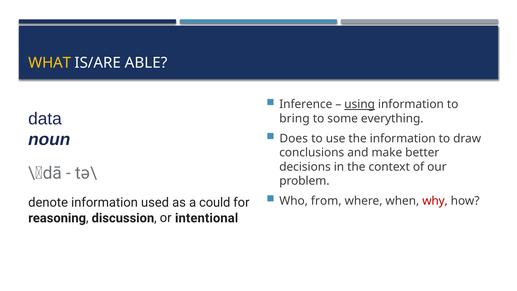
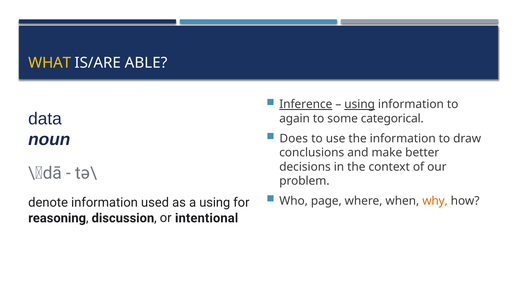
Inference underline: none -> present (306, 104)
bring: bring -> again (295, 119)
everything: everything -> categorical (392, 119)
from: from -> page (326, 201)
why colour: red -> orange (435, 201)
a could: could -> using (215, 202)
